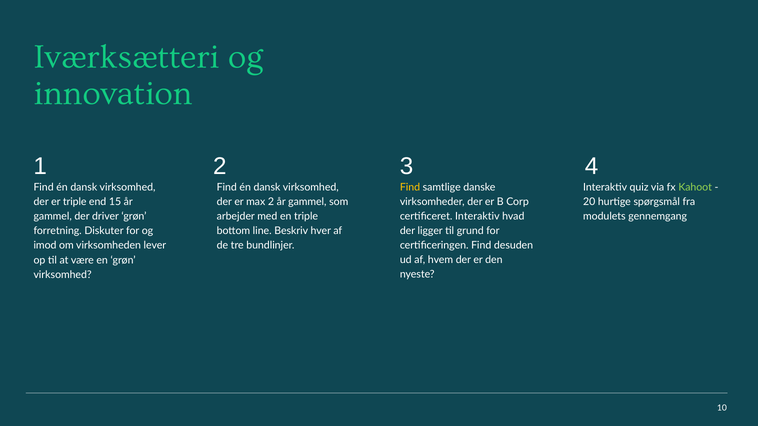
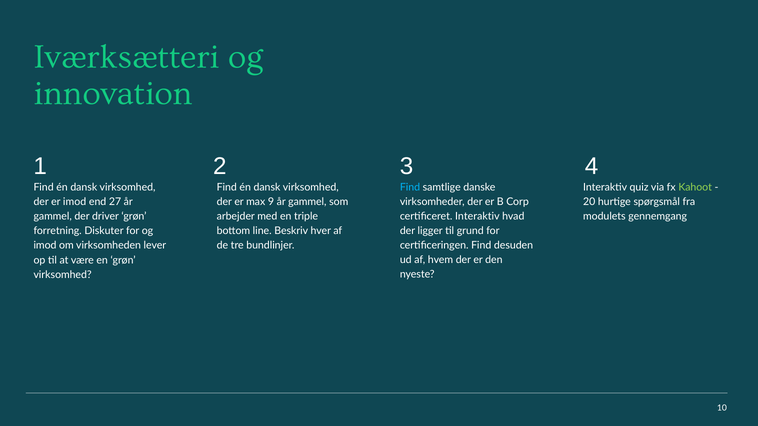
Find colour: yellow -> light blue (410, 188)
er triple: triple -> imod (75, 202)
15: 15 -> 27 (115, 202)
max 2: 2 -> 9 (271, 202)
